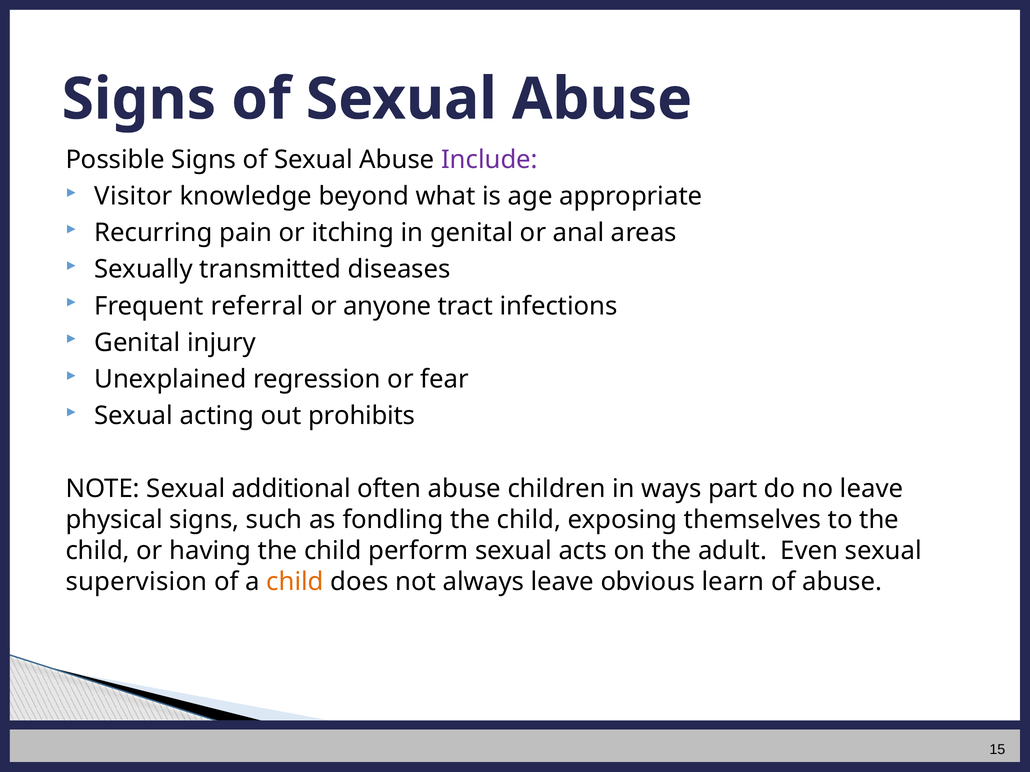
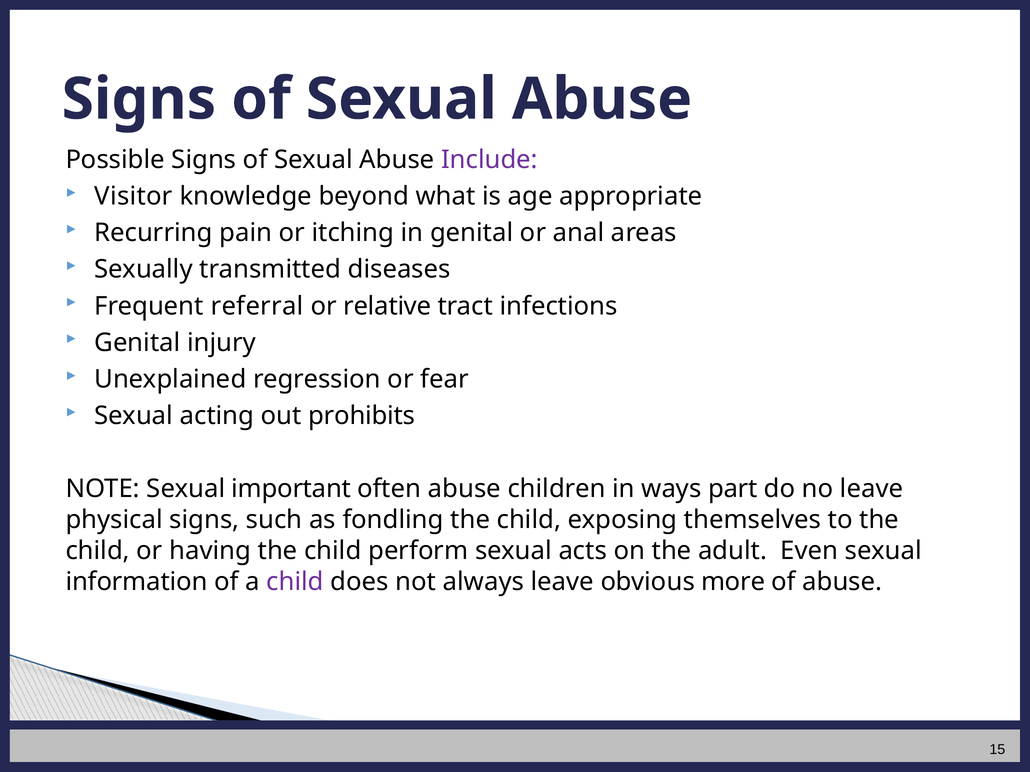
anyone: anyone -> relative (387, 306)
additional: additional -> important (291, 489)
supervision: supervision -> information (137, 582)
child colour: orange -> purple (295, 582)
learn: learn -> more (733, 582)
